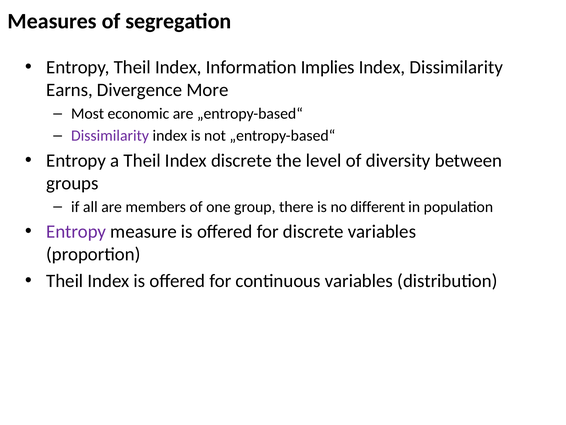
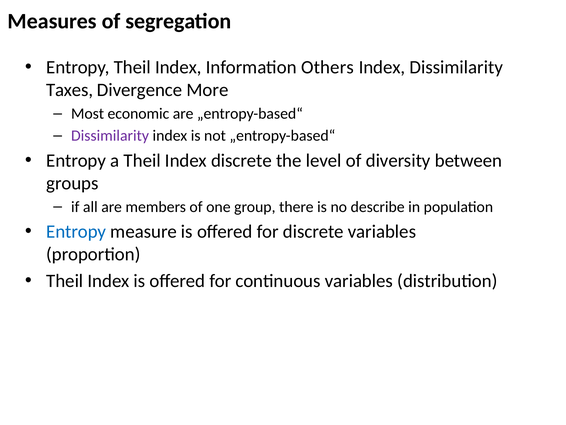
Implies: Implies -> Others (328, 67)
Earns: Earns -> Taxes (70, 90)
different: different -> describe (378, 207)
Entropy colour: purple -> blue (76, 231)
